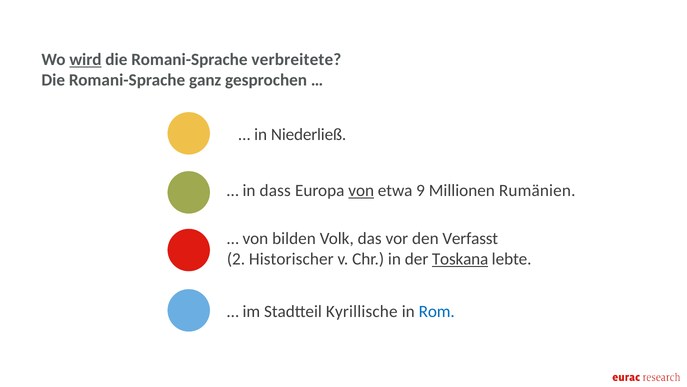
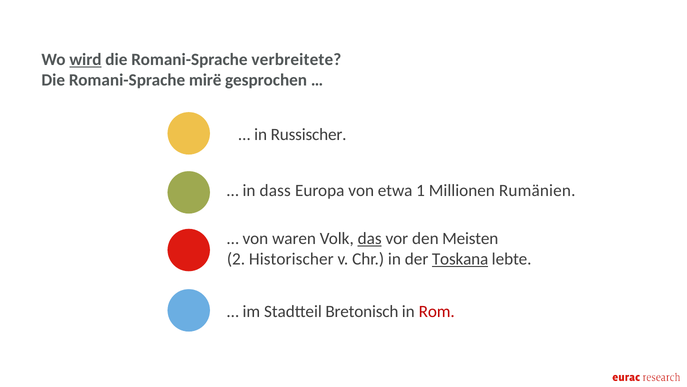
ganz: ganz -> mirë (205, 80)
Niederließ: Niederließ -> Russischer (309, 134)
von underline: present -> none (361, 190)
9: 9 -> 1 (421, 190)
bilden: bilden -> waren (294, 238)
das underline: none -> present (370, 238)
Verfasst: Verfasst -> Meisten (470, 238)
Kyrillische: Kyrillische -> Bretonisch (362, 311)
Rom colour: blue -> red (437, 311)
